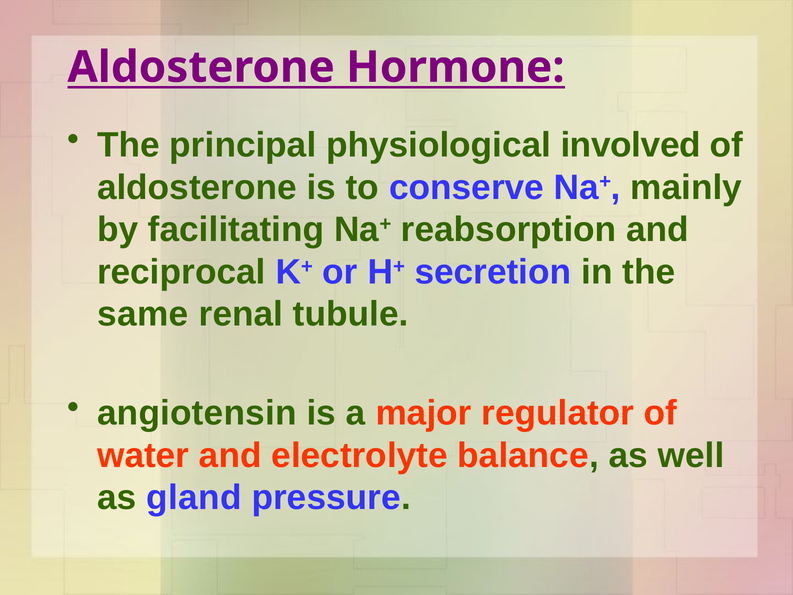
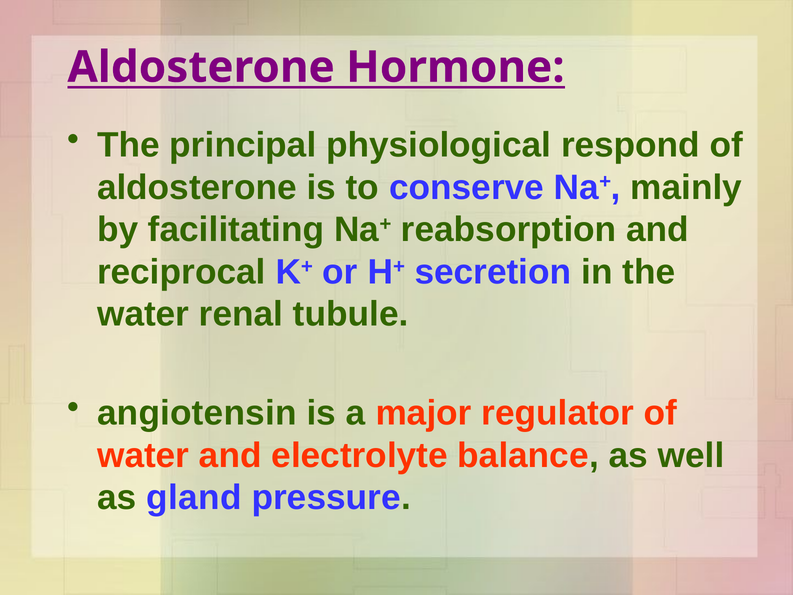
involved: involved -> respond (631, 145)
same: same -> water (143, 314)
